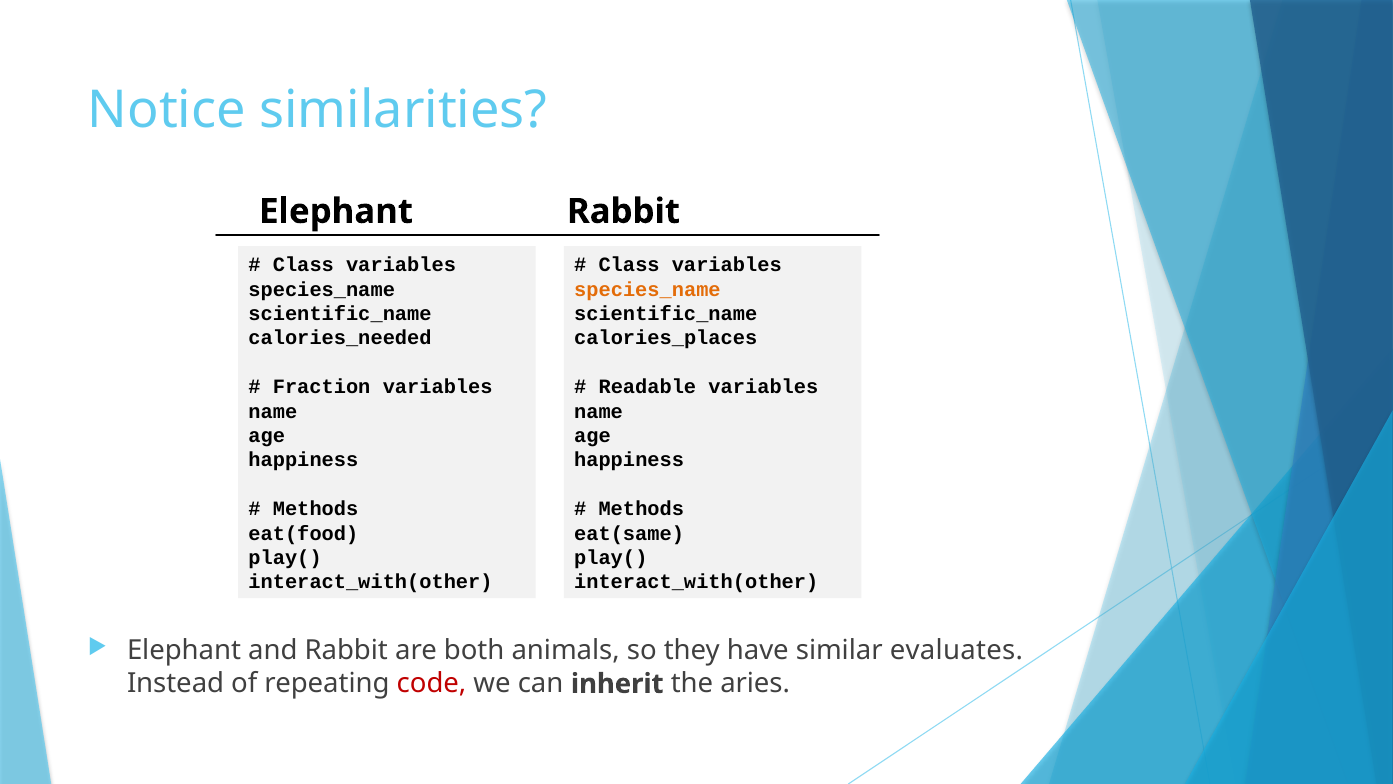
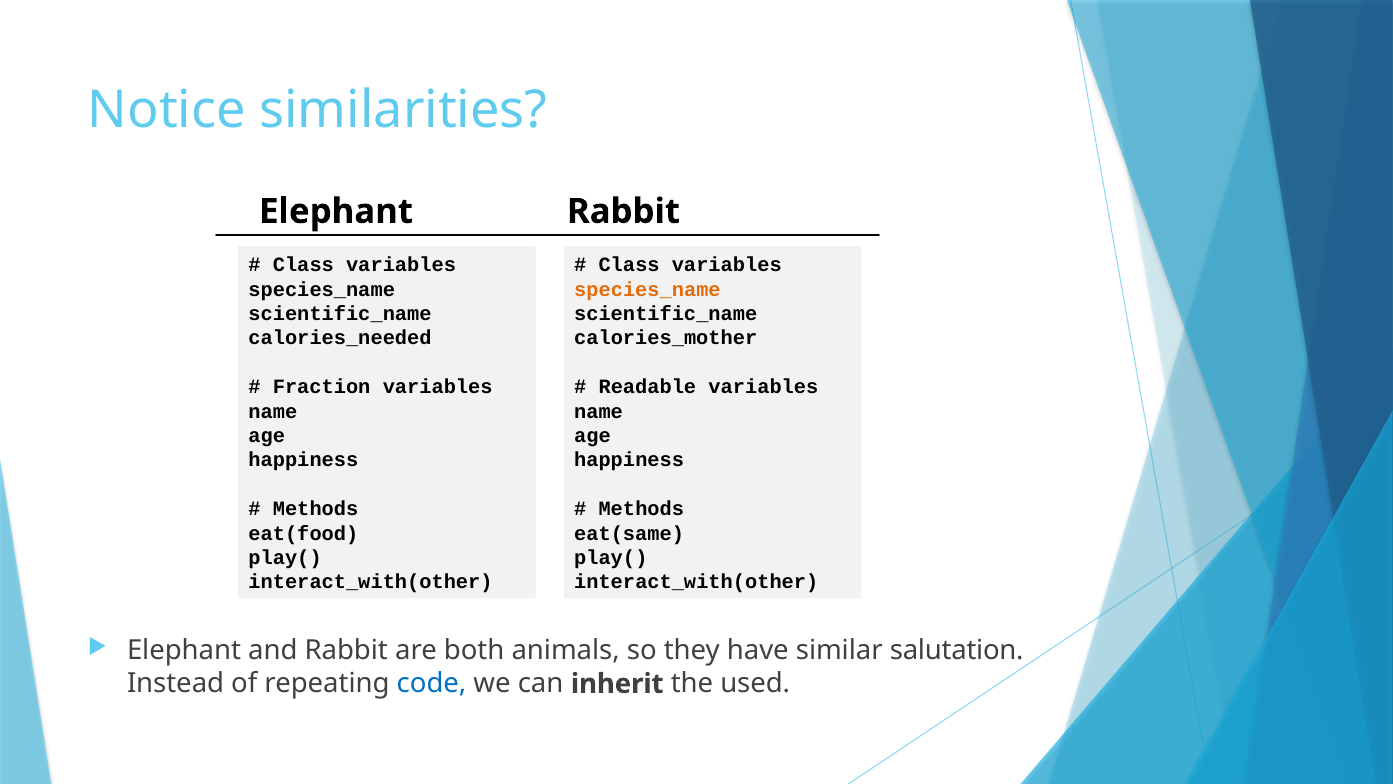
calories_places: calories_places -> calories_mother (666, 338)
evaluates: evaluates -> salutation (957, 650)
code colour: red -> blue (432, 683)
aries: aries -> used (755, 683)
